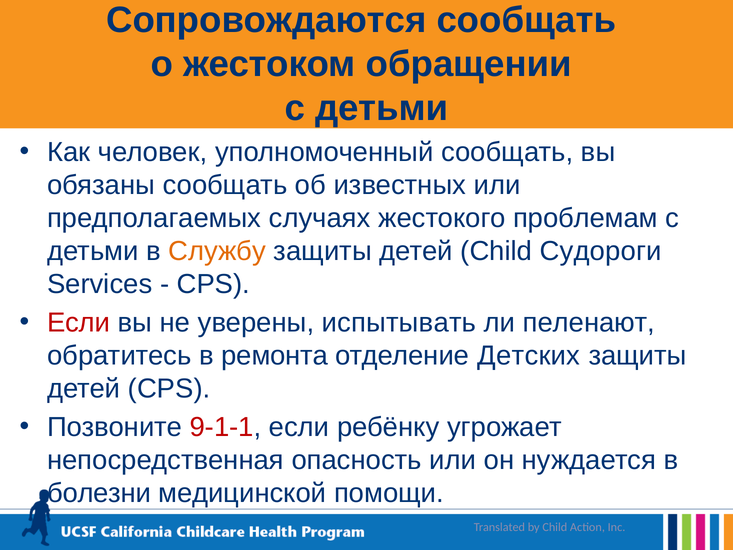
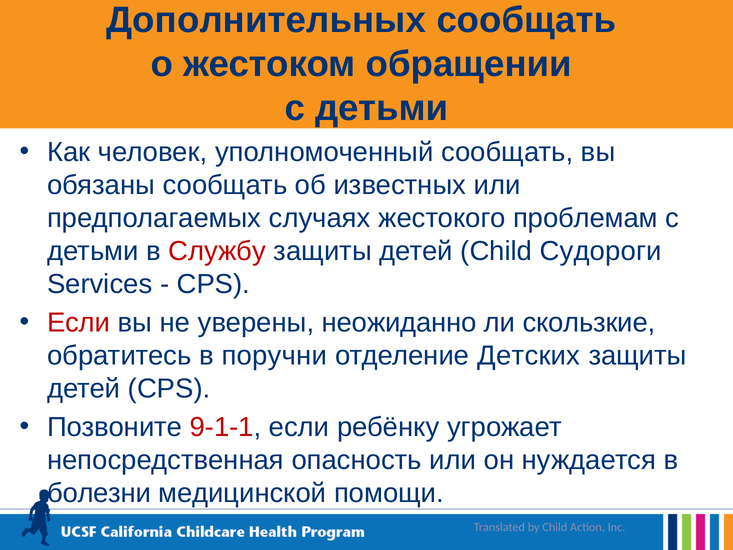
Сопровождаются: Сопровождаются -> Дополнительных (266, 20)
Службу colour: orange -> red (217, 251)
испытывать: испытывать -> неожиданно (399, 322)
пеленают: пеленают -> скользкие (589, 322)
ремонта: ремонта -> поручни (274, 355)
